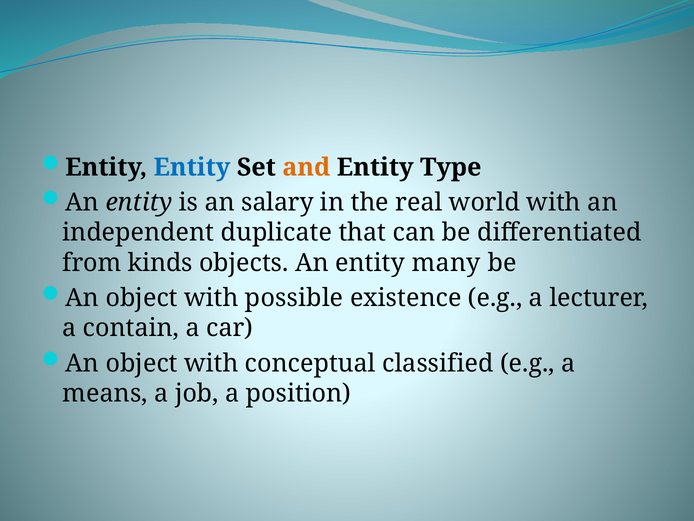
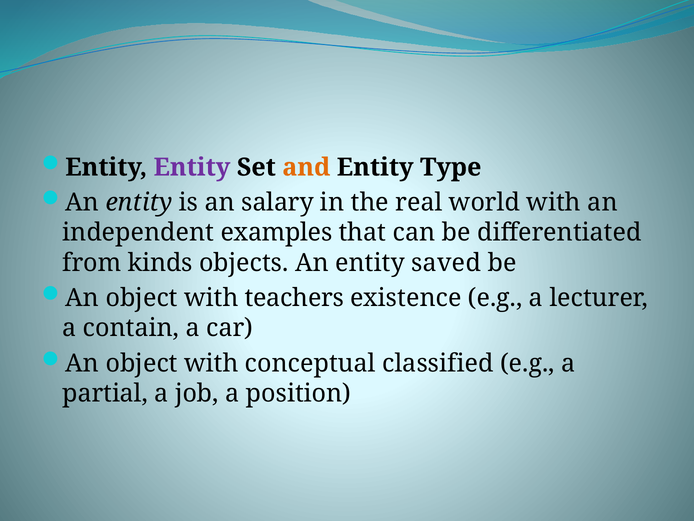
Entity colour: blue -> purple (192, 167)
duplicate: duplicate -> examples (277, 232)
many: many -> saved (446, 263)
possible: possible -> teachers (294, 298)
means: means -> partial (105, 393)
